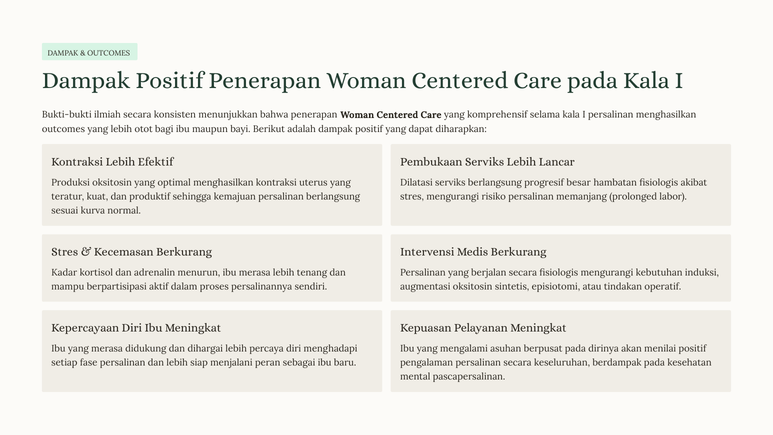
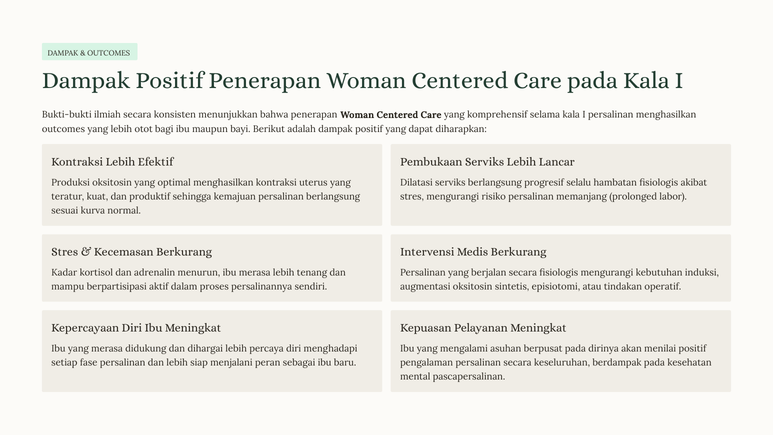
besar: besar -> selalu (579, 182)
